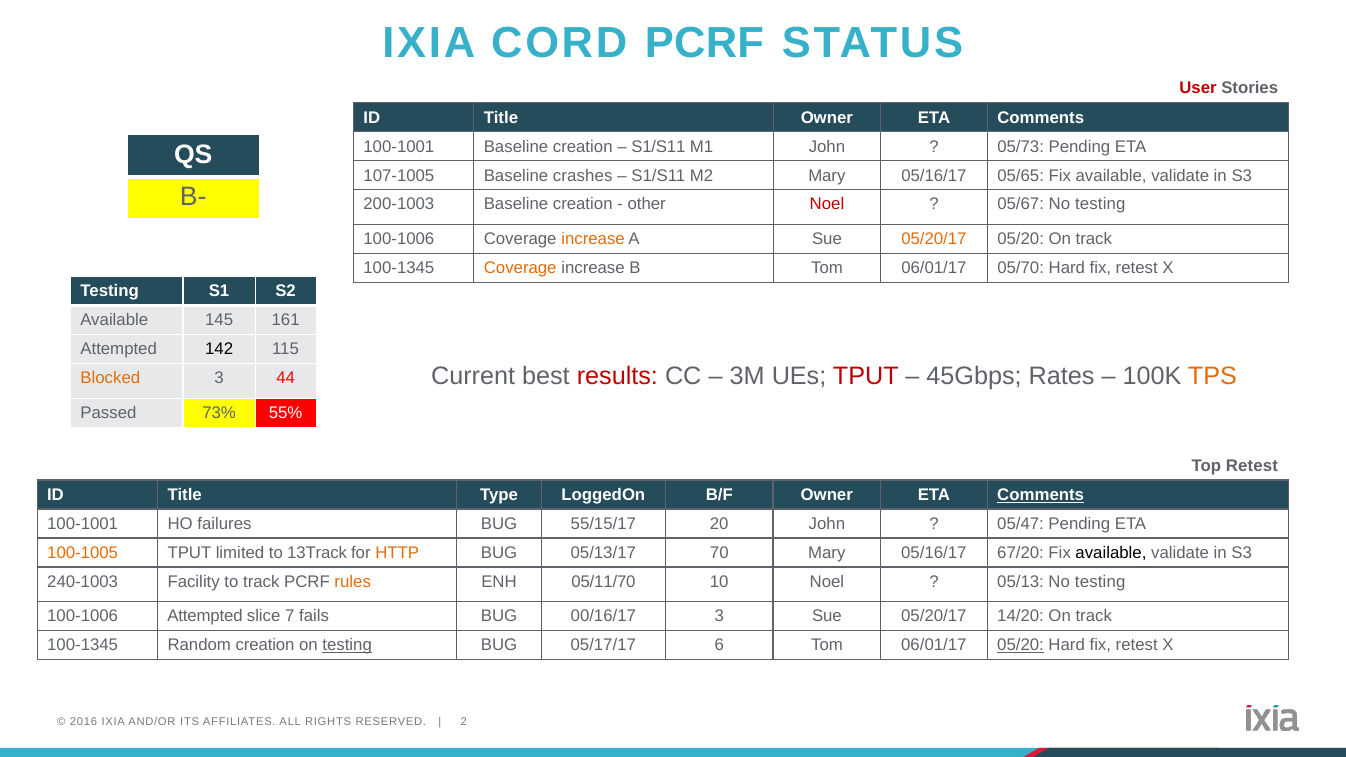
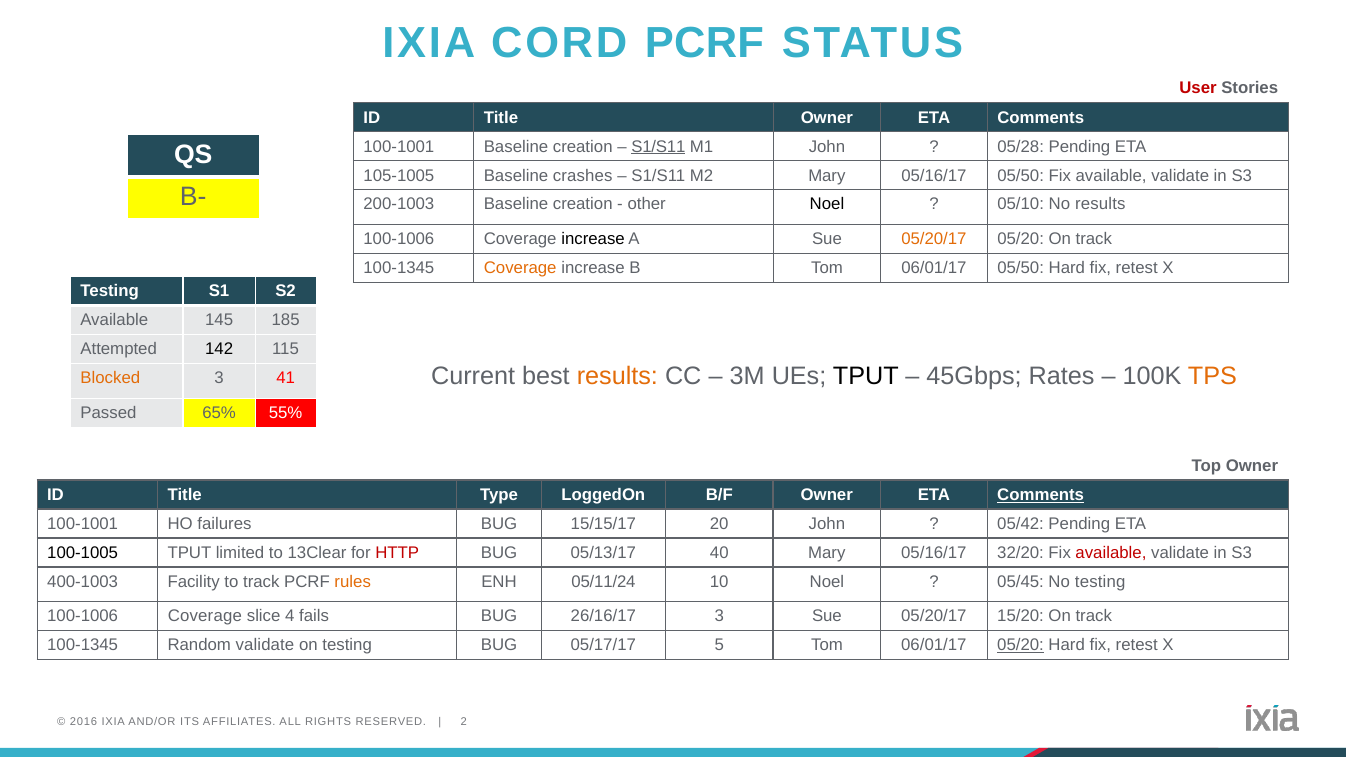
S1/S11 underline: none -> present (658, 147)
05/73: 05/73 -> 05/28 (1021, 147)
107-1005: 107-1005 -> 105-1005 (399, 175)
05/16/17 05/65: 05/65 -> 05/50 (1021, 175)
Noel colour: red -> black (827, 204)
05/67: 05/67 -> 05/10 (1021, 204)
testing: testing -> results (1100, 204)
increase colour: orange -> black (593, 239)
06/01/17 05/70: 05/70 -> 05/50 (1021, 268)
161: 161 -> 185 (286, 320)
results colour: red -> orange (617, 376)
TPUT colour: red -> black (866, 376)
44: 44 -> 41 (286, 378)
73%: 73% -> 65% (219, 413)
Top Retest: Retest -> Owner (1252, 466)
55/15/17: 55/15/17 -> 15/15/17 (603, 524)
05/47: 05/47 -> 05/42 (1021, 524)
100-1005 colour: orange -> black (83, 553)
13Track: 13Track -> 13Clear (317, 553)
HTTP colour: orange -> red (397, 553)
70: 70 -> 40 (719, 553)
67/20: 67/20 -> 32/20 (1021, 553)
available colour: black -> red (1111, 553)
240-1003: 240-1003 -> 400-1003 (83, 582)
05/11/70: 05/11/70 -> 05/11/24 (603, 582)
05/13: 05/13 -> 05/45 (1021, 582)
Attempted: Attempted -> Coverage (205, 617)
7: 7 -> 4 (290, 617)
00/16/17: 00/16/17 -> 26/16/17 (603, 617)
14/20: 14/20 -> 15/20 (1021, 617)
Random creation: creation -> validate (265, 645)
testing underline: present -> none (347, 645)
6: 6 -> 5 (719, 645)
